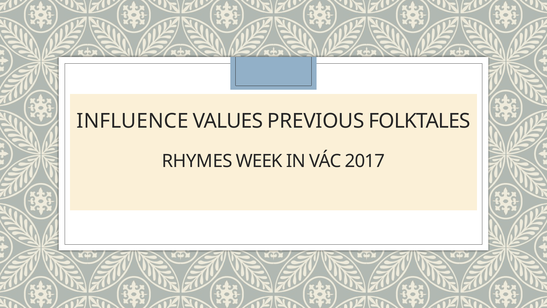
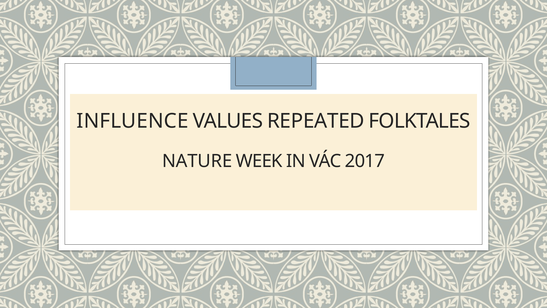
PREVIOUS: PREVIOUS -> REPEATED (316, 121)
RHYMES: RHYMES -> NATURE (197, 161)
